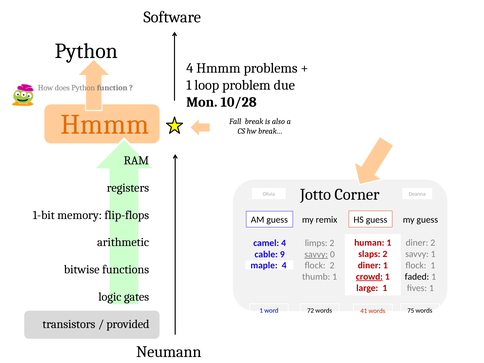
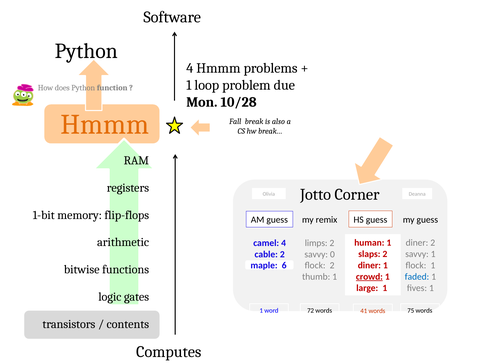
cable 9: 9 -> 2 (282, 254)
savvy underline: present -> none (316, 254)
maple 4: 4 -> 6 (284, 266)
faded colour: black -> blue (417, 277)
provided: provided -> contents (128, 324)
Neumann: Neumann -> Computes (169, 352)
